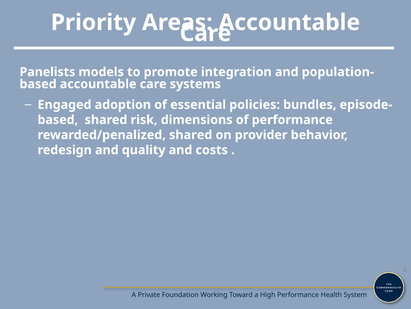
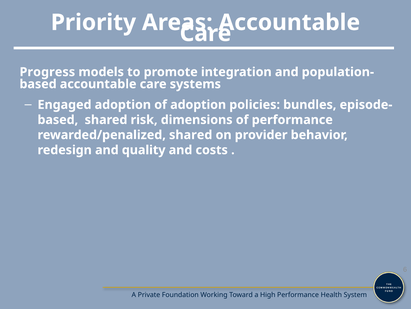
Panelists: Panelists -> Progress (47, 72)
of essential: essential -> adoption (198, 104)
